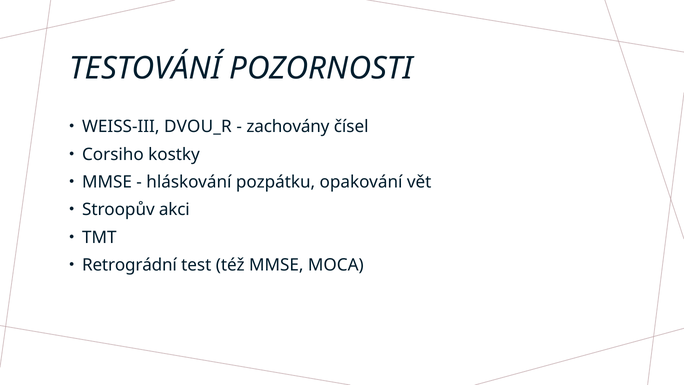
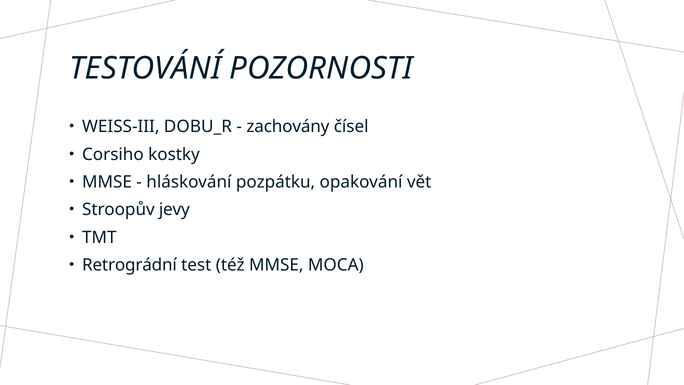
DVOU_R: DVOU_R -> DOBU_R (198, 127)
akci: akci -> jevy (174, 210)
